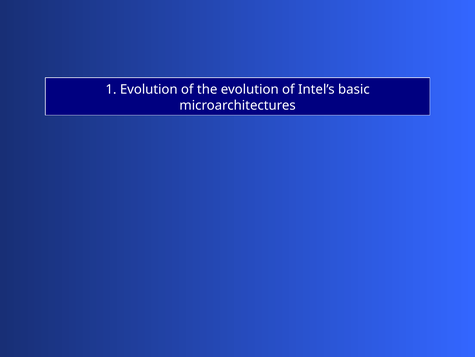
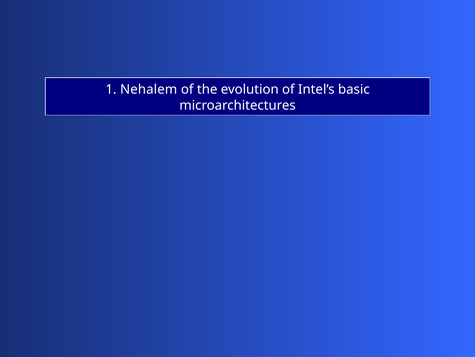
1 Evolution: Evolution -> Nehalem (149, 89)
